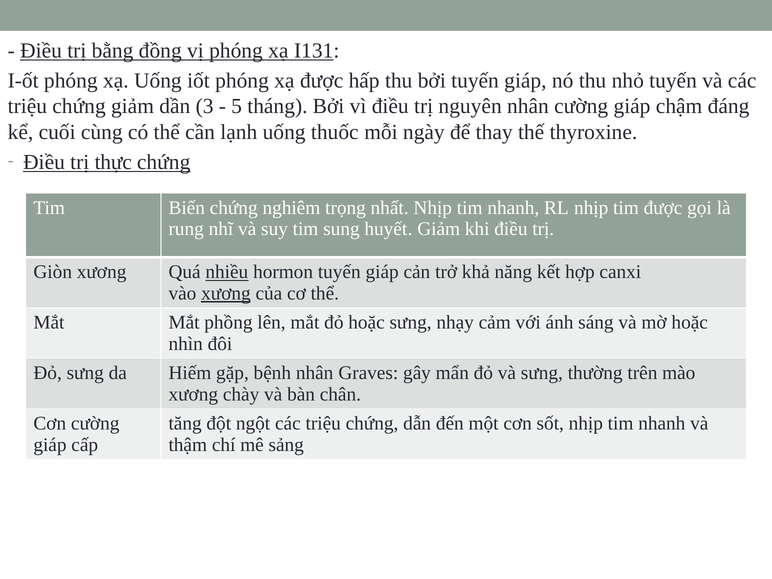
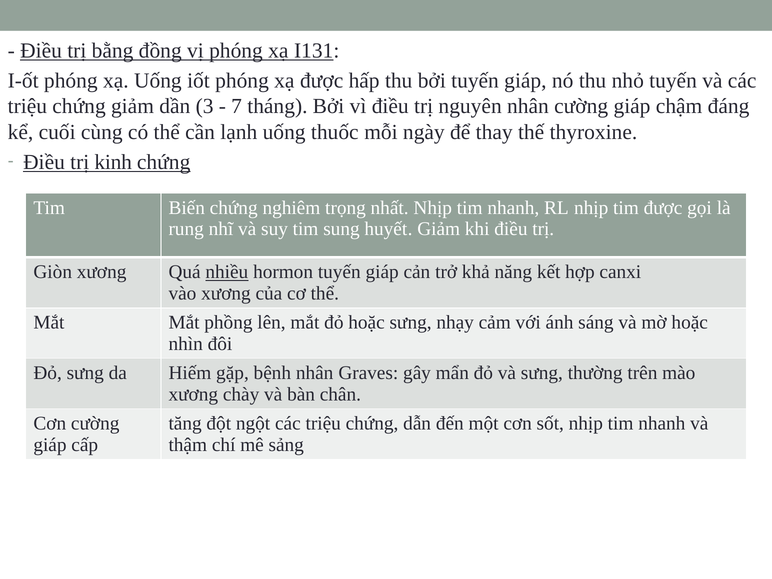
5: 5 -> 7 (237, 106)
thực: thực -> kinh (113, 162)
xương underline: present -> none (226, 293)
